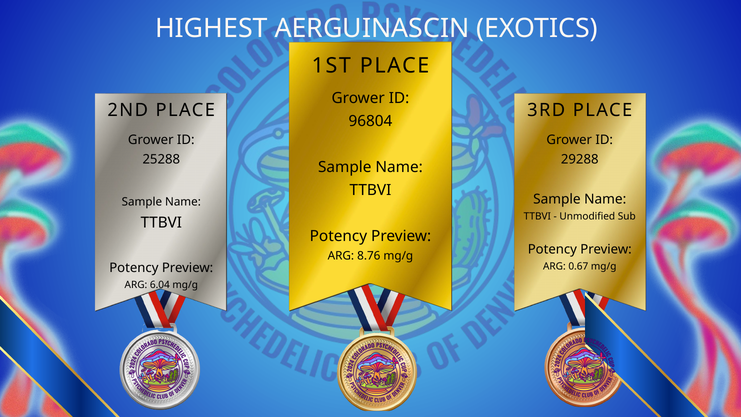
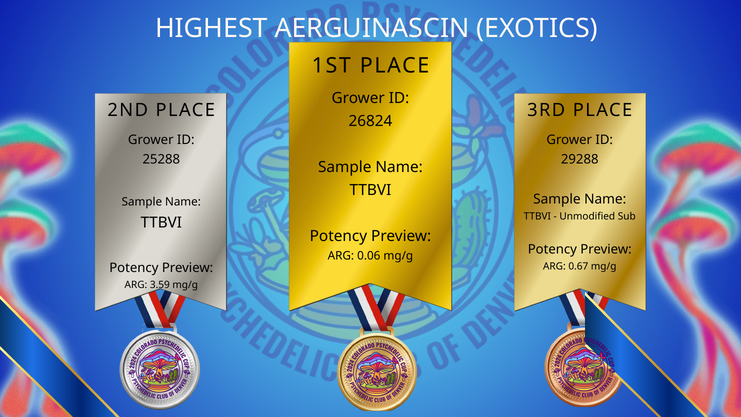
96804: 96804 -> 26824 (370, 121)
8.76: 8.76 -> 0.06 (369, 256)
6.04: 6.04 -> 3.59 (160, 285)
